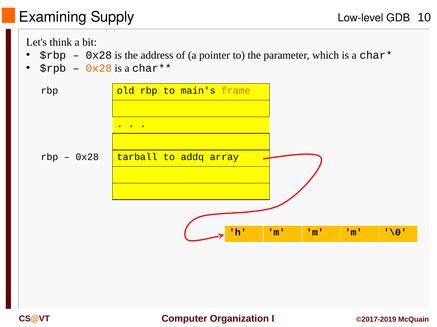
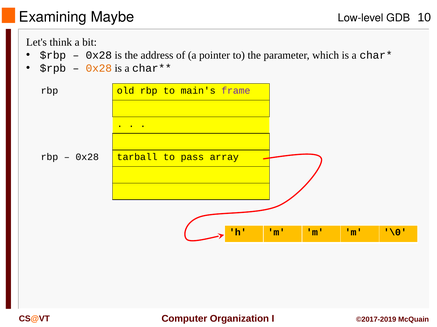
Supply: Supply -> Maybe (113, 17)
frame colour: orange -> purple (236, 91)
addq: addq -> pass (192, 157)
